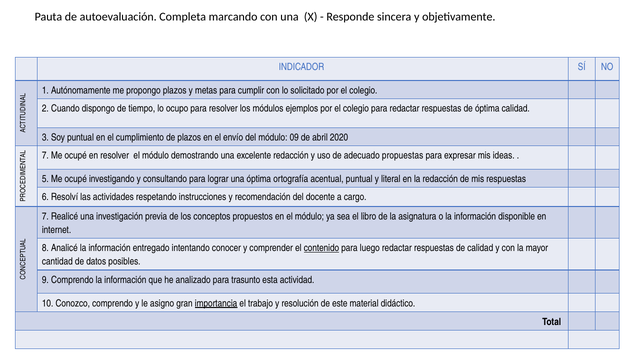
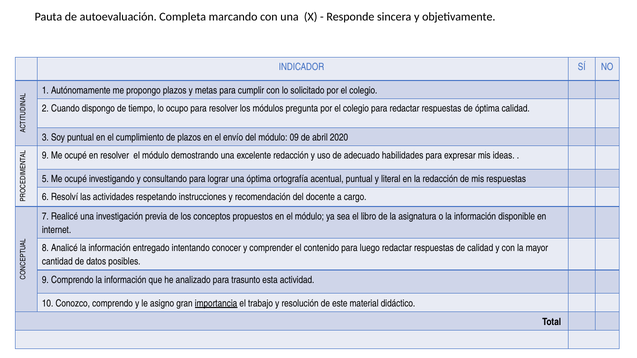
ejemplos: ejemplos -> pregunta (302, 109)
7: 7 -> 9 (45, 156)
propuestas: propuestas -> habilidades (403, 156)
contenido underline: present -> none (321, 248)
